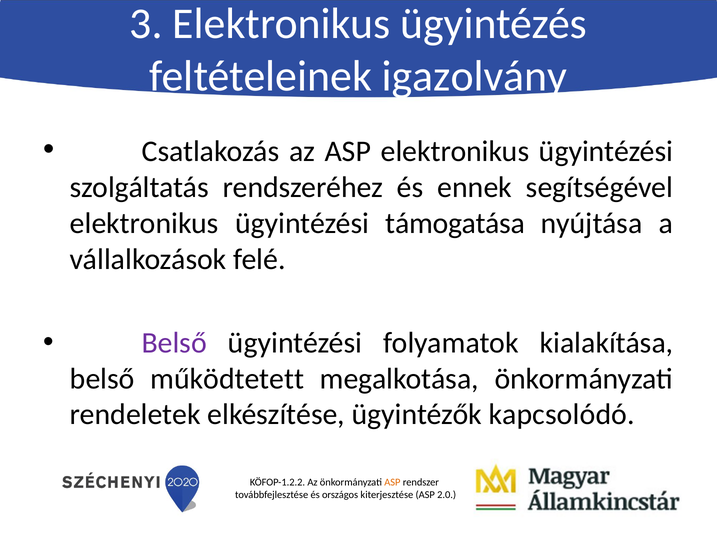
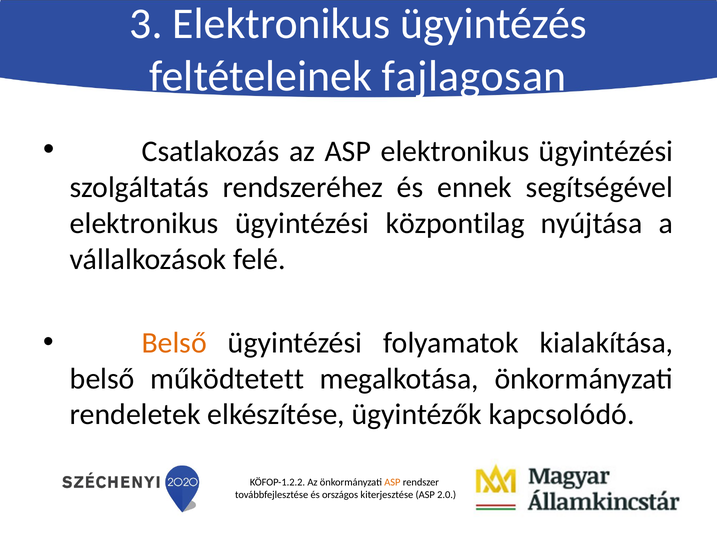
igazolvány: igazolvány -> fajlagosan (474, 76)
támogatása: támogatása -> központilag (455, 223)
Belső colour: purple -> orange (174, 343)
